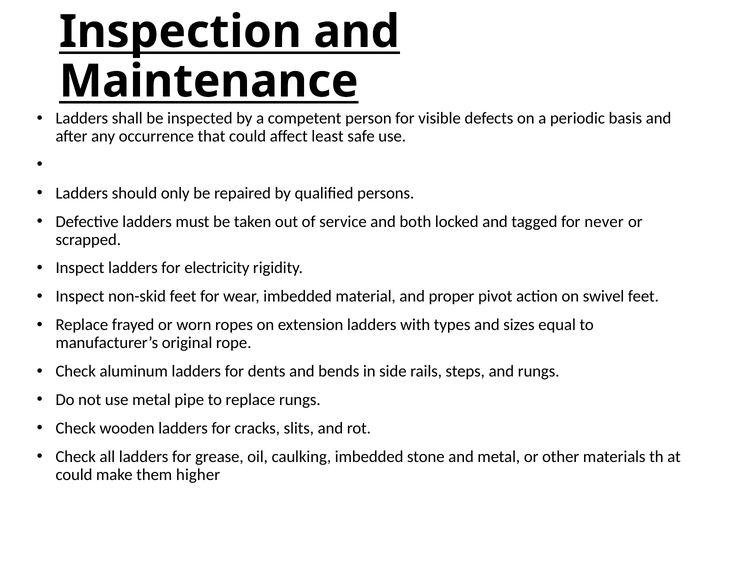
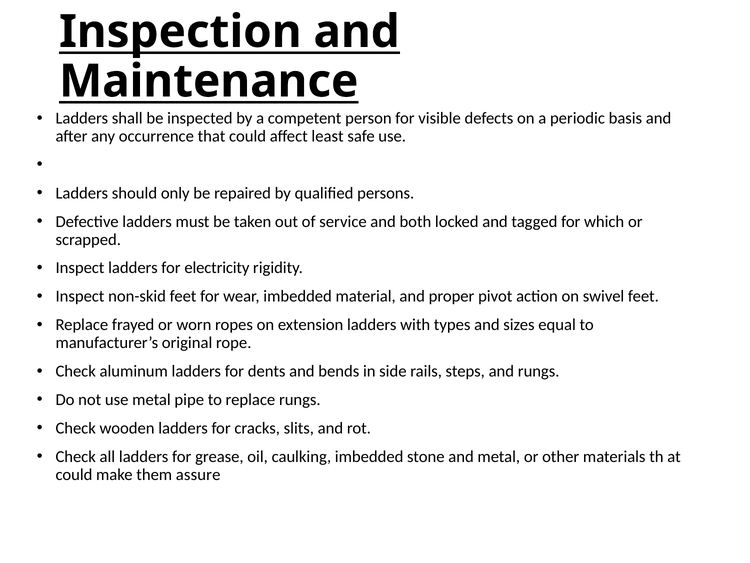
never: never -> which (604, 221)
higher: higher -> assure (198, 474)
